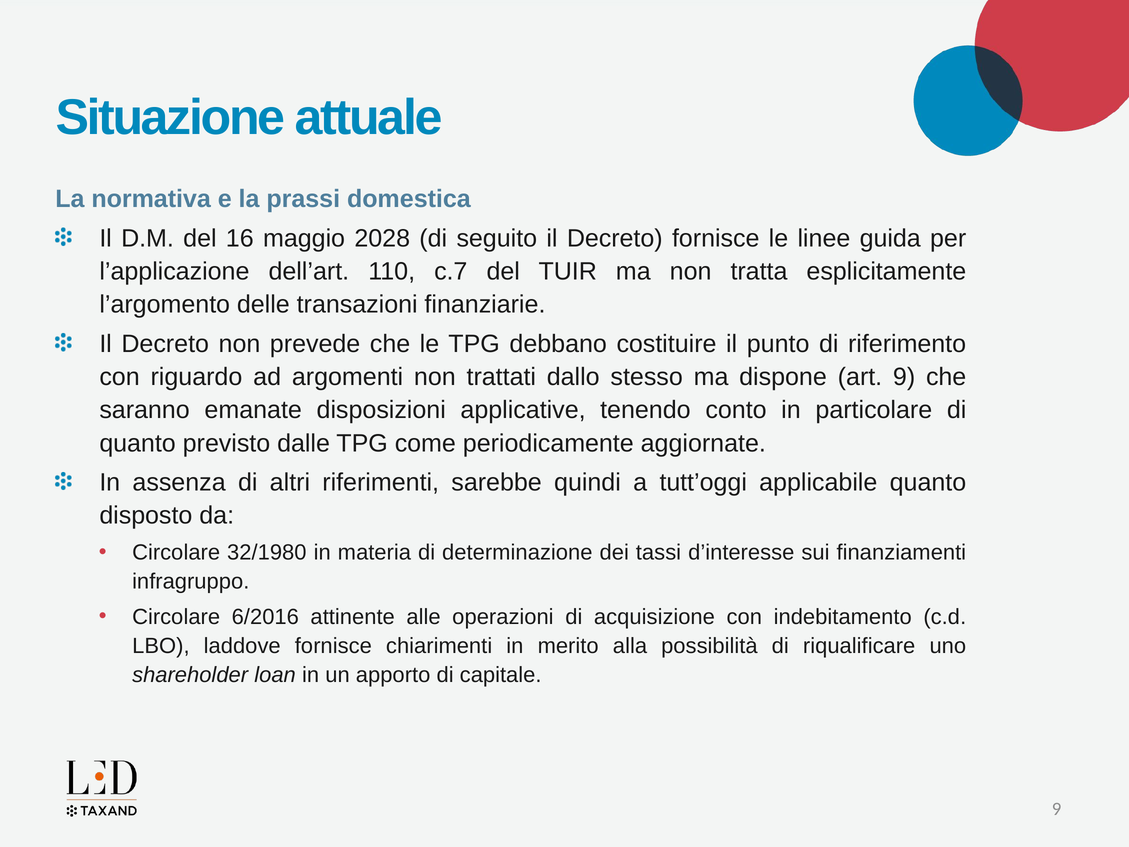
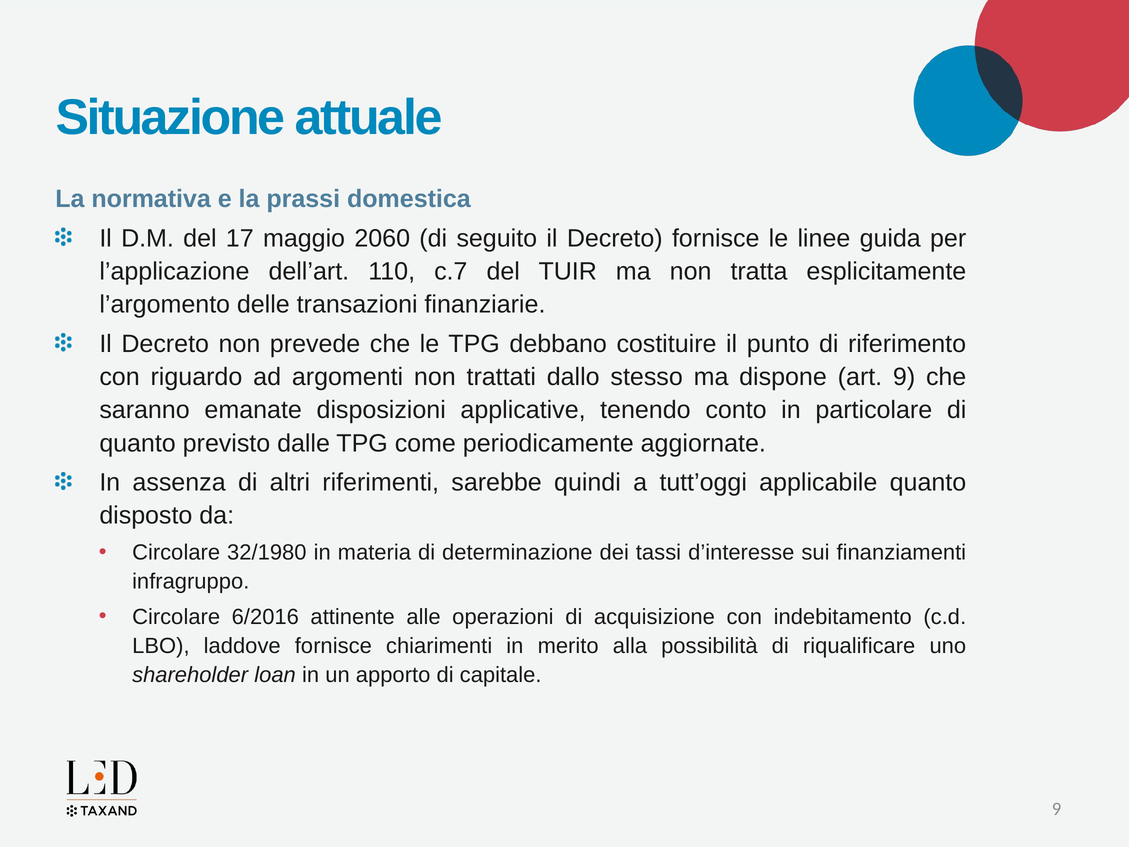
16: 16 -> 17 (240, 238)
2028: 2028 -> 2060 (382, 238)
